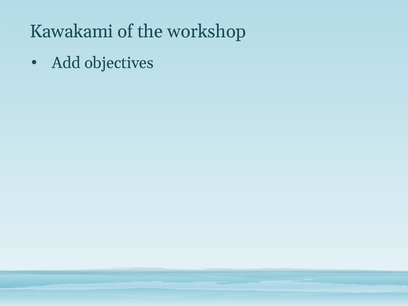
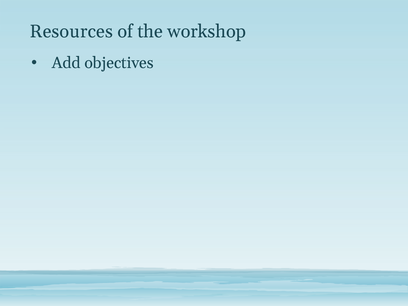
Kawakami: Kawakami -> Resources (71, 31)
